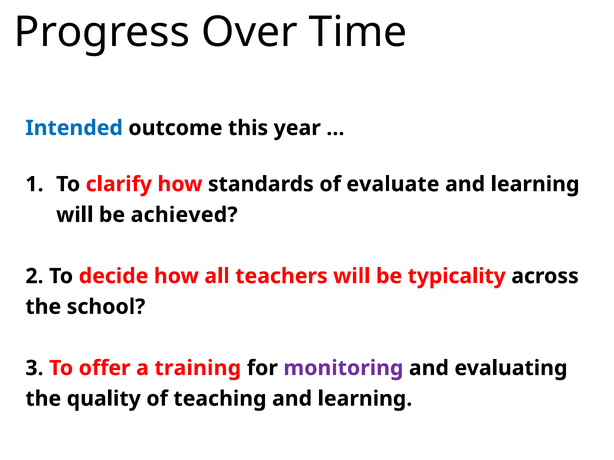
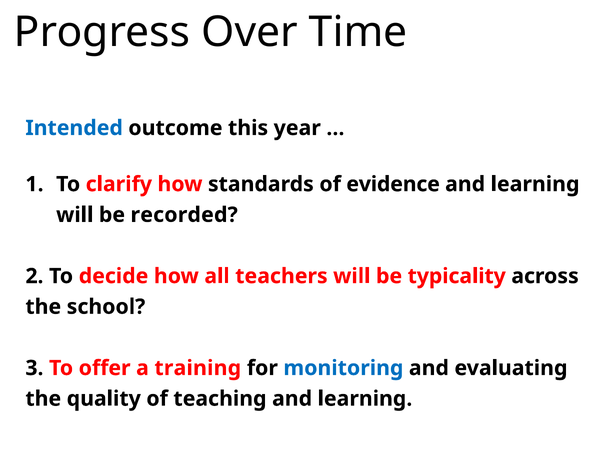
evaluate: evaluate -> evidence (393, 184)
achieved: achieved -> recorded (184, 215)
monitoring colour: purple -> blue (343, 368)
